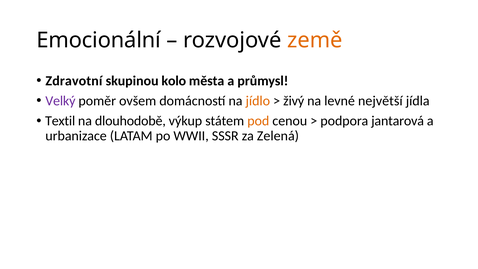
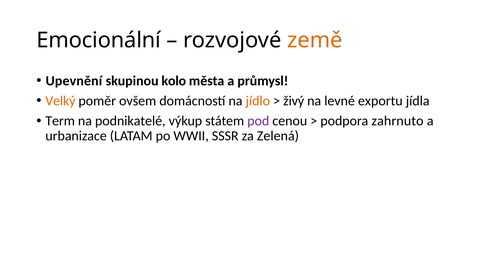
Zdravotní: Zdravotní -> Upevnění (74, 81)
Velký colour: purple -> orange (60, 101)
největší: největší -> exportu (380, 101)
Textil: Textil -> Term (60, 121)
dlouhodobě: dlouhodobě -> podnikatelé (130, 121)
pod colour: orange -> purple (258, 121)
jantarová: jantarová -> zahrnuto (397, 121)
